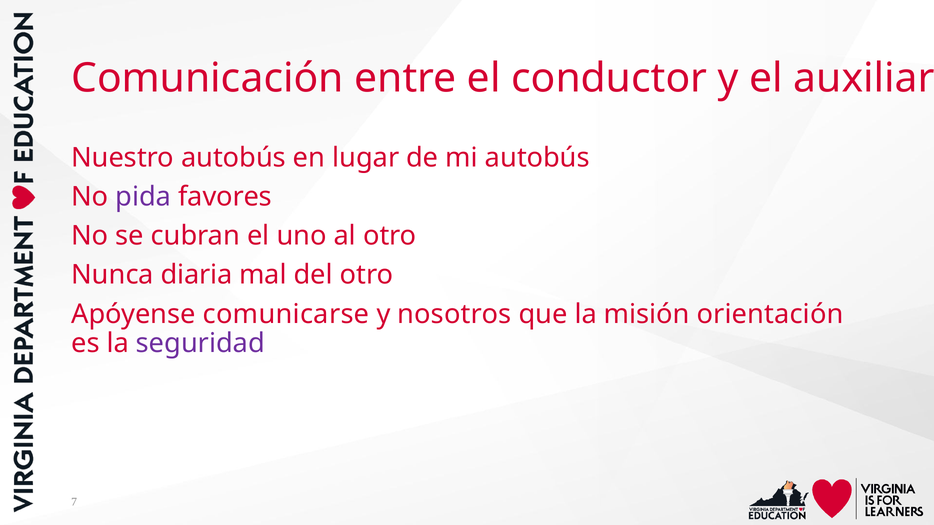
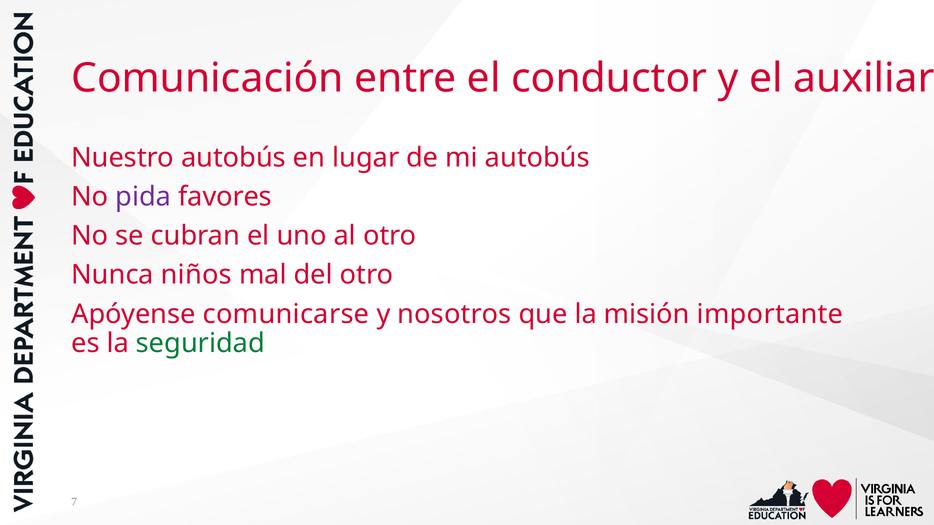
diaria: diaria -> niños (196, 275)
orientación: orientación -> importante (770, 314)
seguridad colour: purple -> green (200, 344)
